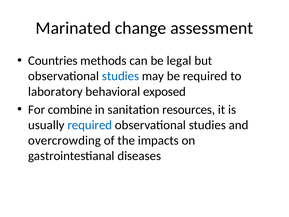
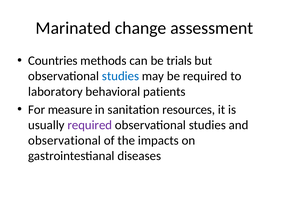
legal: legal -> trials (179, 61)
exposed: exposed -> patients (164, 91)
combine: combine -> measure (70, 109)
required colour: blue -> purple (90, 125)
overcrowding: overcrowding -> observational (65, 140)
